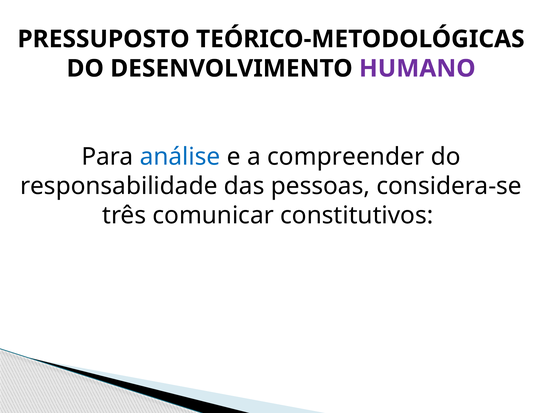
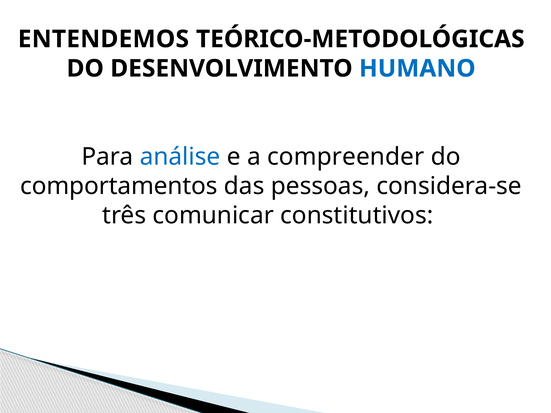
PRESSUPOSTO: PRESSUPOSTO -> ENTENDEMOS (103, 39)
HUMANO colour: purple -> blue (417, 69)
responsabilidade: responsabilidade -> comportamentos (119, 186)
